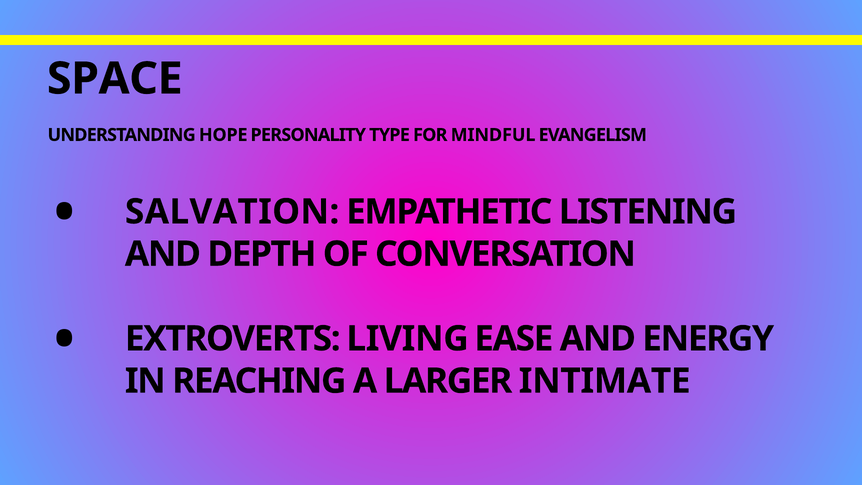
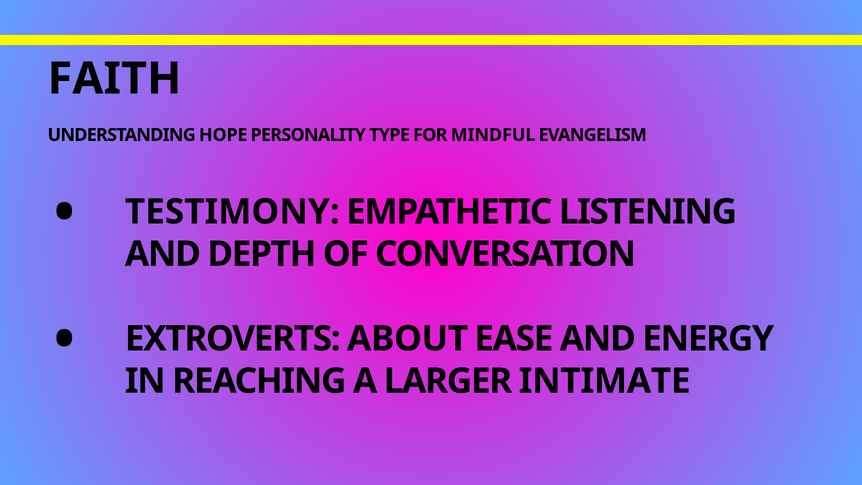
SPACE: SPACE -> FAITH (115, 79)
SALVATION: SALVATION -> TESTIMONY (232, 212)
LIVING: LIVING -> ABOUT (408, 339)
